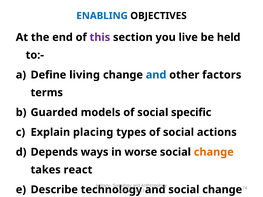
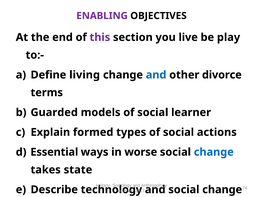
ENABLING colour: blue -> purple (102, 16)
held: held -> play (229, 37)
factors: factors -> divorce (222, 75)
specific: specific -> learner (191, 113)
placing: placing -> formed (93, 132)
Depends: Depends -> Essential (54, 152)
change colour: orange -> blue (214, 152)
react: react -> state (78, 170)
